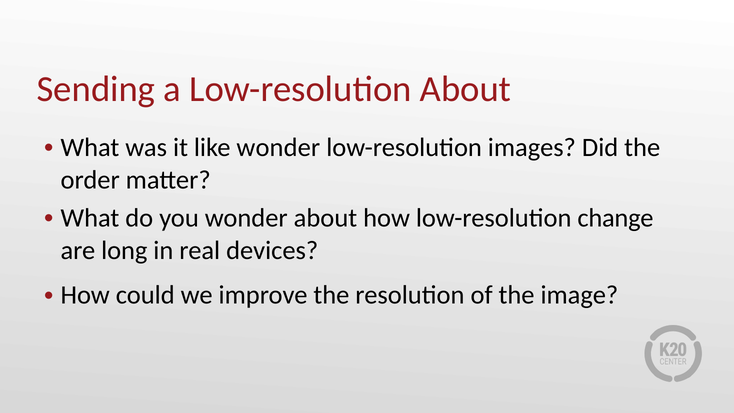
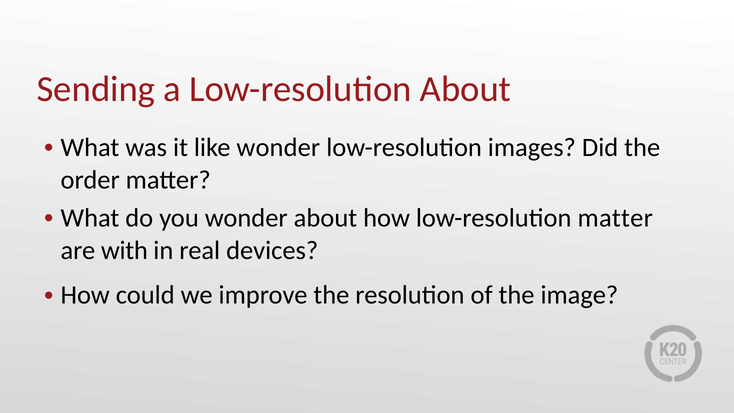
low-resolution change: change -> matter (615, 218)
long: long -> with (124, 250)
